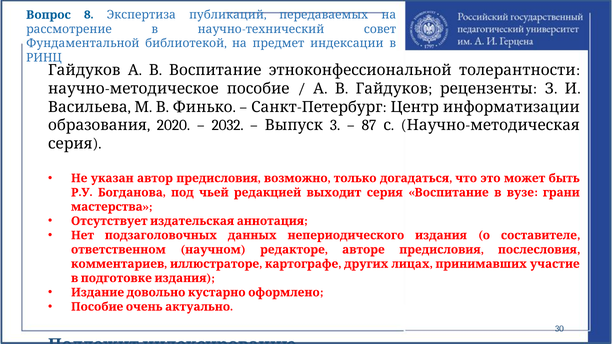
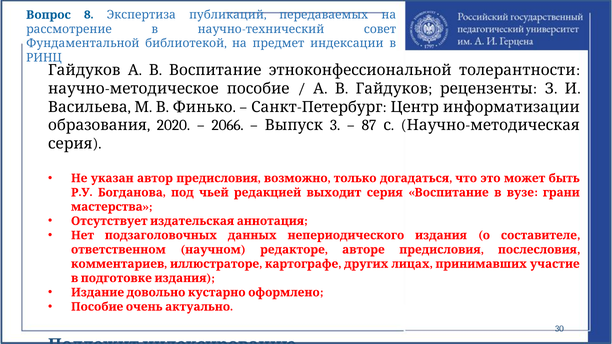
2032: 2032 -> 2066 (228, 126)
